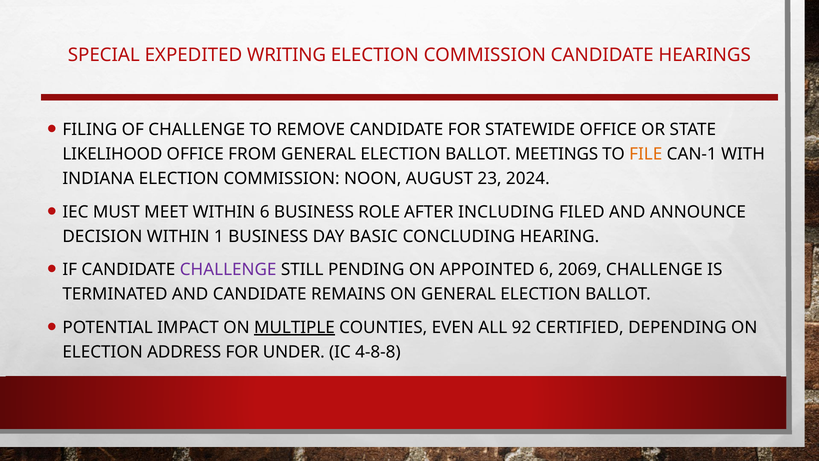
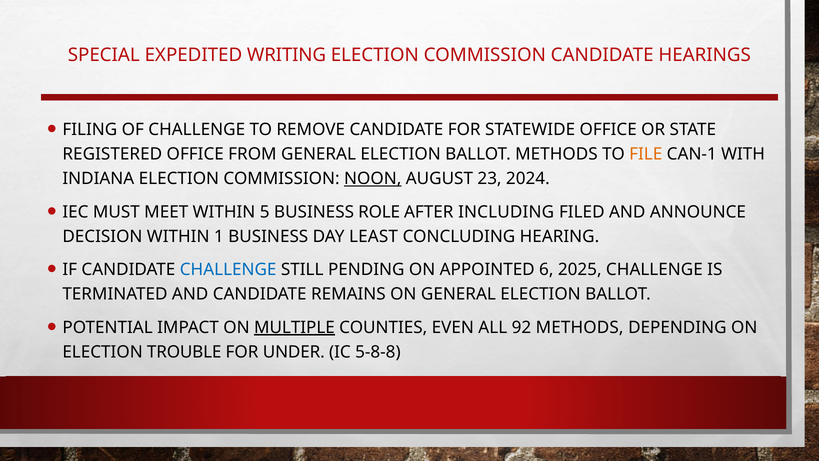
LIKELIHOOD: LIKELIHOOD -> REGISTERED (112, 154)
BALLOT MEETINGS: MEETINGS -> METHODS (556, 154)
NOON underline: none -> present (373, 179)
WITHIN 6: 6 -> 5 (265, 212)
BASIC: BASIC -> LEAST (374, 236)
CHALLENGE colour: purple -> blue (228, 269)
2069: 2069 -> 2025 (580, 269)
92 CERTIFIED: CERTIFIED -> METHODS (580, 327)
ADDRESS: ADDRESS -> TROUBLE (184, 352)
4-8-8: 4-8-8 -> 5-8-8 (378, 352)
